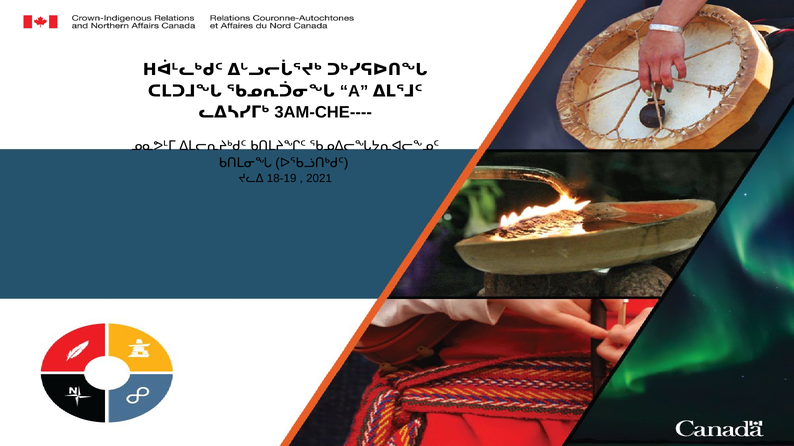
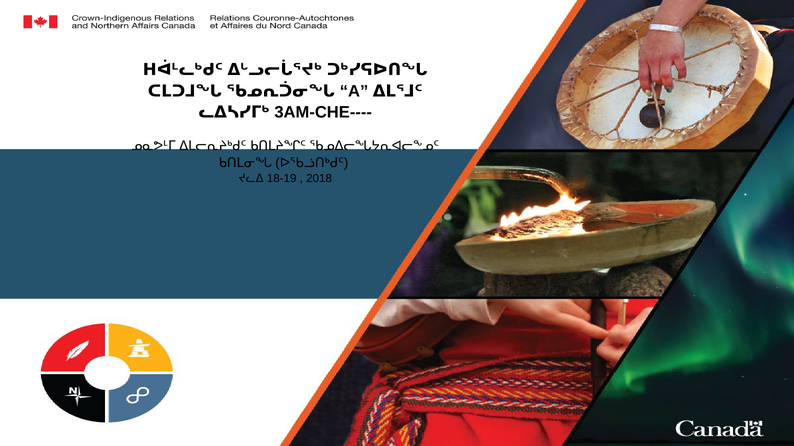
2021: 2021 -> 2018 (319, 179)
